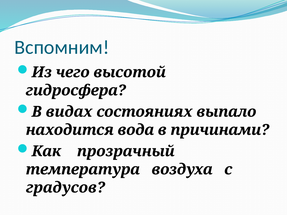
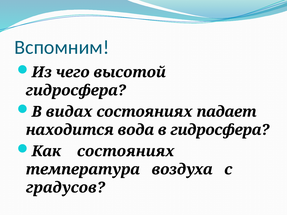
выпало: выпало -> падает (227, 112)
в причинами: причинами -> гидросфера (220, 130)
Как прозрачный: прозрачный -> состояниях (126, 151)
